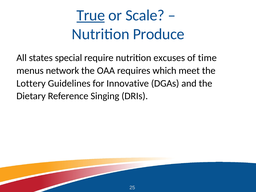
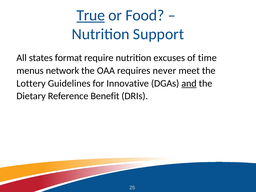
Scale: Scale -> Food (145, 15)
Produce: Produce -> Support (159, 34)
special: special -> format (69, 58)
which: which -> never (164, 71)
and underline: none -> present (189, 83)
Singing: Singing -> Benefit (105, 96)
